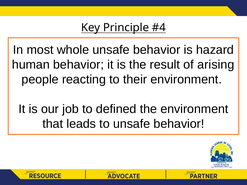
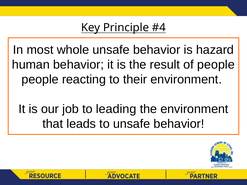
of arising: arising -> people (216, 65)
defined: defined -> leading (116, 109)
